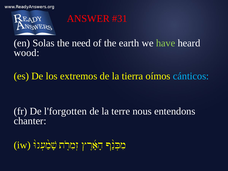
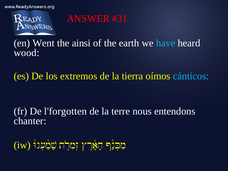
Solas: Solas -> Went (44, 43)
need: need -> ainsi (81, 43)
have colour: light green -> light blue (166, 43)
